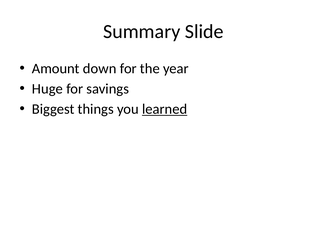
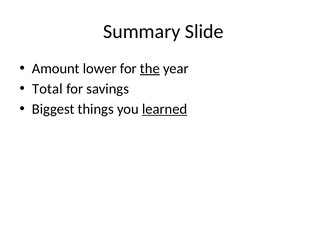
down: down -> lower (100, 69)
the underline: none -> present (150, 69)
Huge: Huge -> Total (47, 89)
